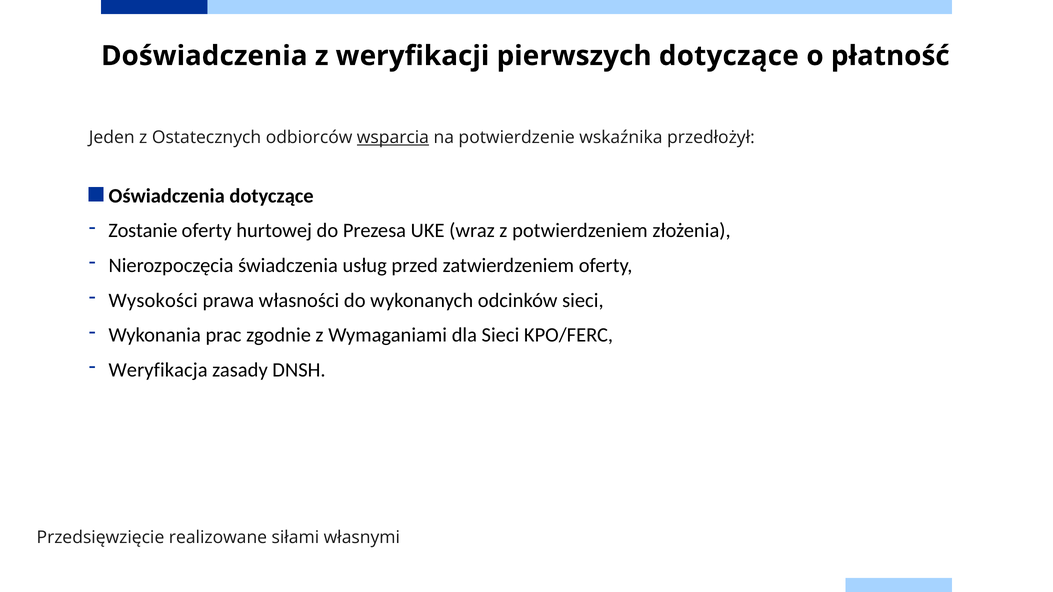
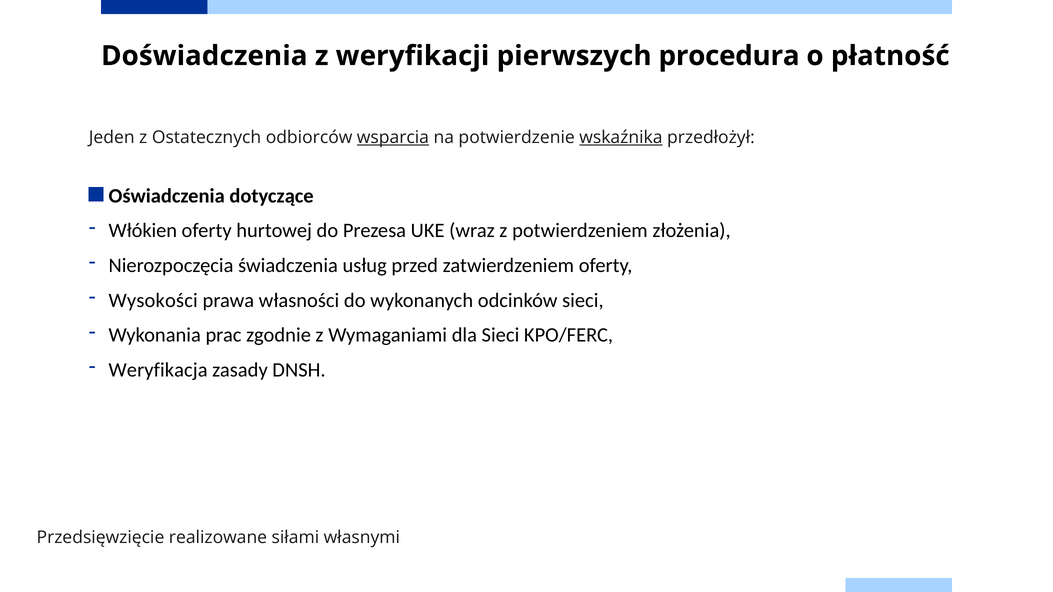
pierwszych dotyczące: dotyczące -> procedura (729, 56)
wskaźnika underline: none -> present (621, 137)
Zostanie: Zostanie -> Włókien (143, 231)
